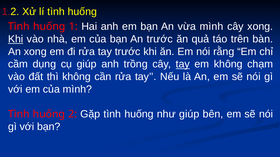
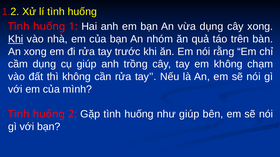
vừa mình: mình -> dụng (212, 27)
An trước: trước -> nhóm (160, 39)
tay underline: present -> none (183, 64)
